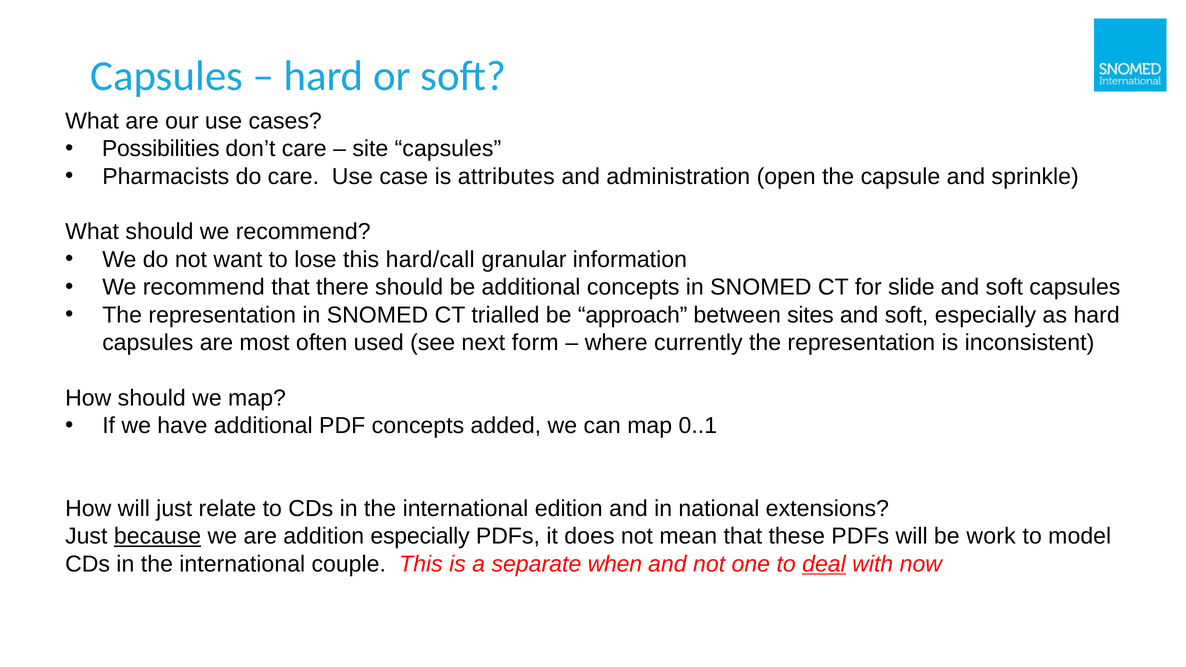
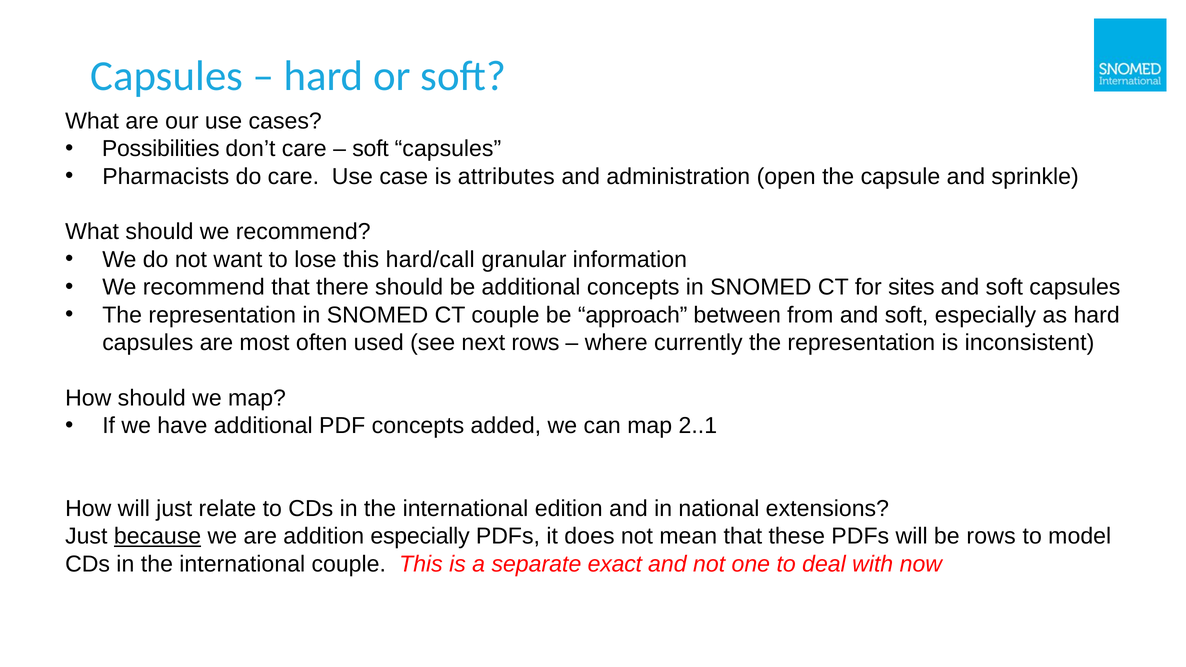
site: site -> soft (370, 149)
slide: slide -> sites (911, 287)
CT trialled: trialled -> couple (505, 315)
sites: sites -> from (810, 315)
next form: form -> rows (535, 343)
0..1: 0..1 -> 2..1 (698, 426)
be work: work -> rows (991, 537)
when: when -> exact (615, 564)
deal underline: present -> none (824, 564)
